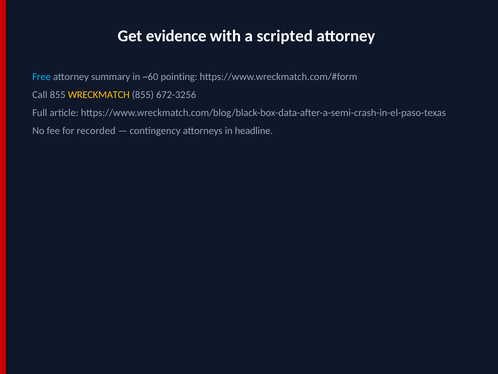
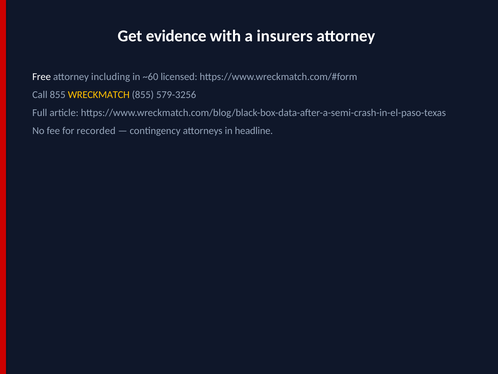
scripted: scripted -> insurers (285, 36)
Free colour: light blue -> white (42, 77)
summary: summary -> including (111, 77)
pointing: pointing -> licensed (179, 77)
672-3256: 672-3256 -> 579-3256 (176, 95)
